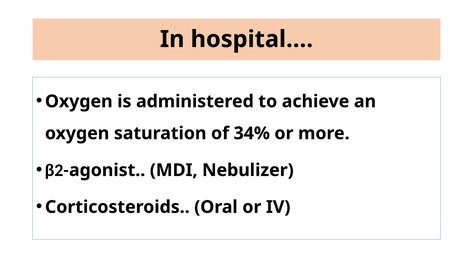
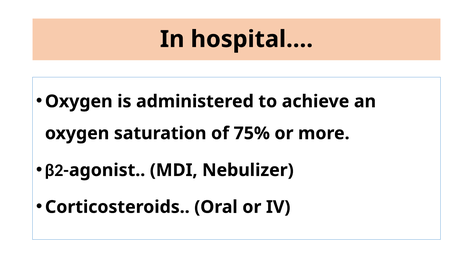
34%: 34% -> 75% (252, 133)
